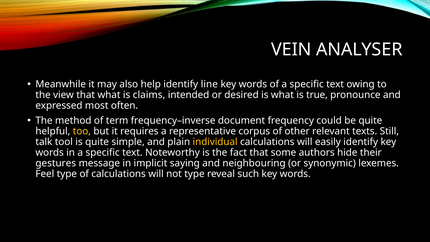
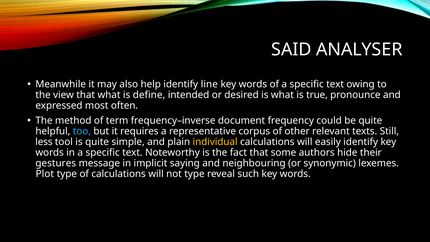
VEIN: VEIN -> SAID (291, 50)
claims: claims -> define (149, 95)
too colour: yellow -> light blue (82, 131)
talk: talk -> less (44, 142)
Feel: Feel -> Plot (45, 174)
